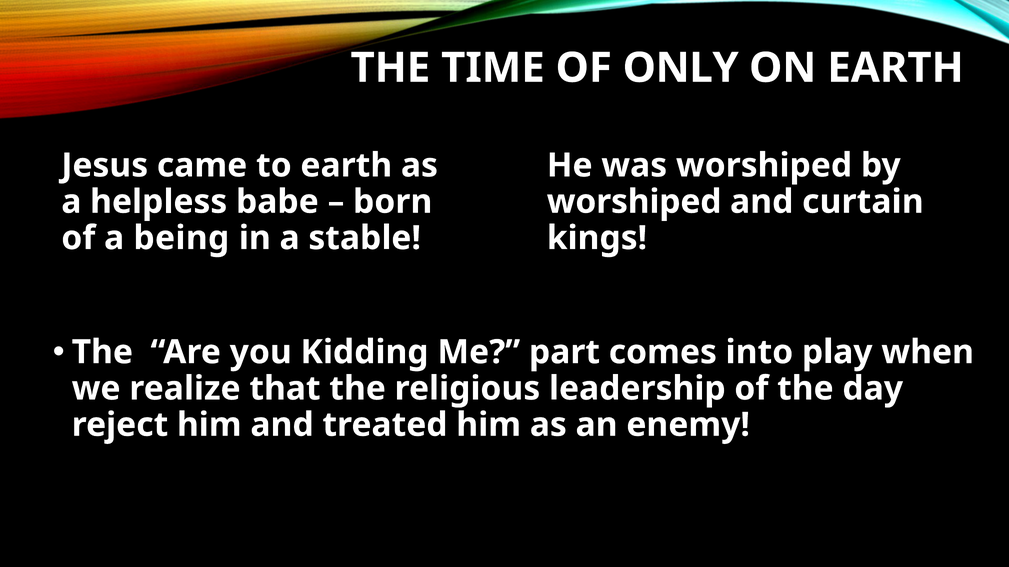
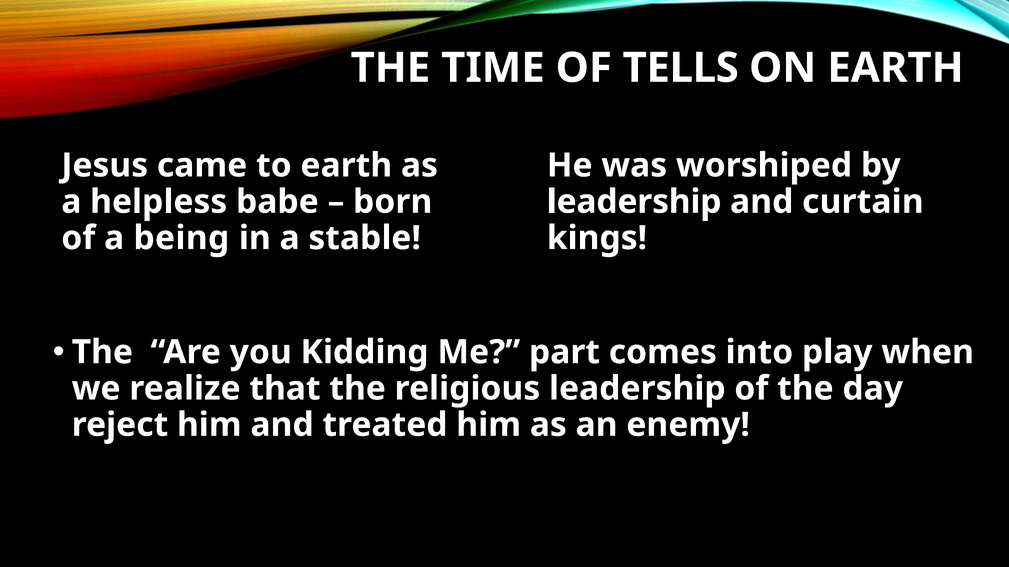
ONLY: ONLY -> TELLS (681, 68)
worshiped: worshiped -> leadership (634, 202)
